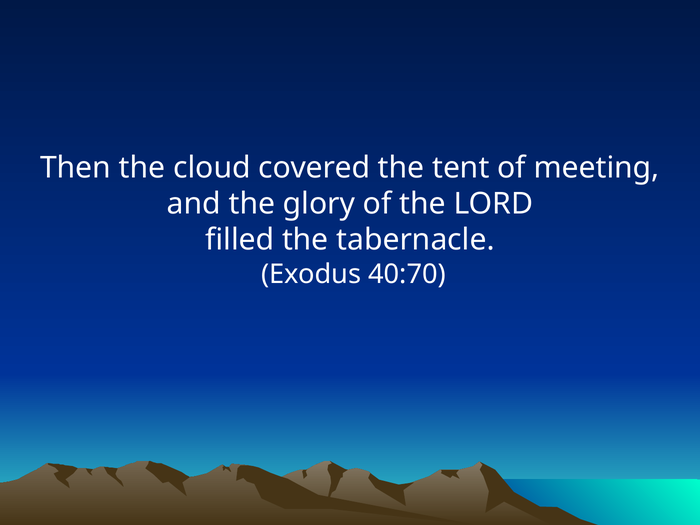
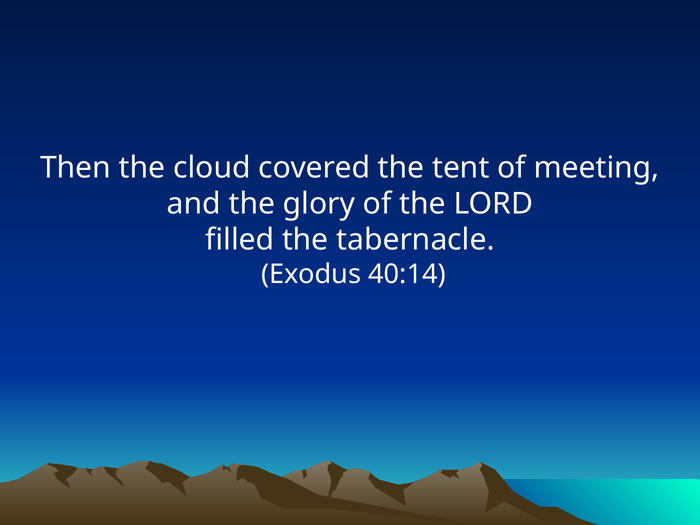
40:70: 40:70 -> 40:14 (407, 274)
